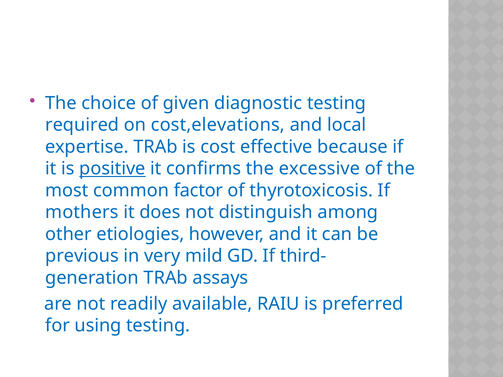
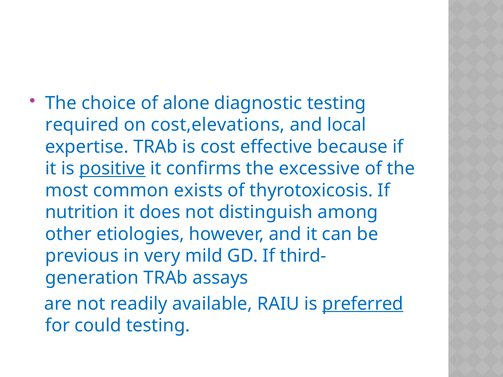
given: given -> alone (186, 103)
factor: factor -> exists (198, 191)
mothers: mothers -> nutrition (82, 212)
preferred underline: none -> present (363, 304)
using: using -> could (98, 326)
